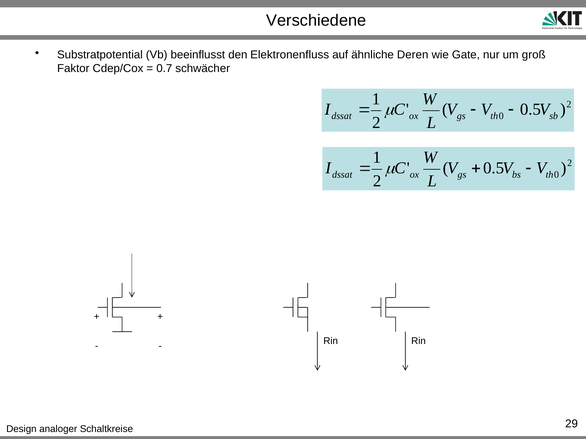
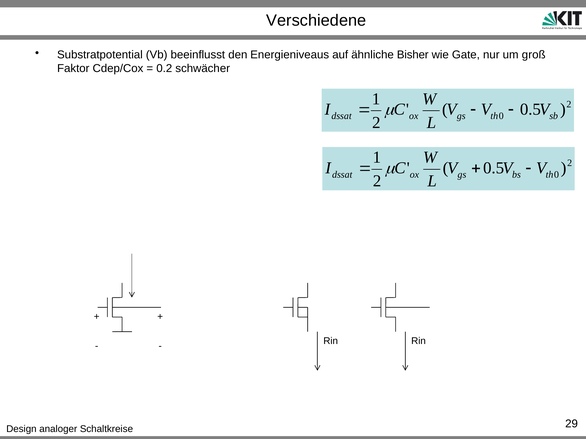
Elektronenfluss: Elektronenfluss -> Energieniveaus (290, 55)
Deren: Deren -> Bisher (413, 55)
0.7: 0.7 -> 0.2 (164, 69)
